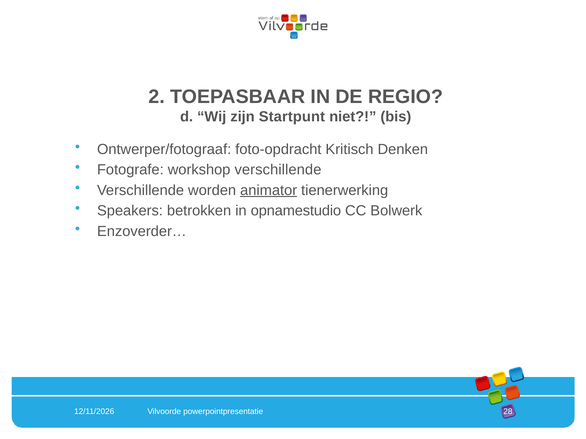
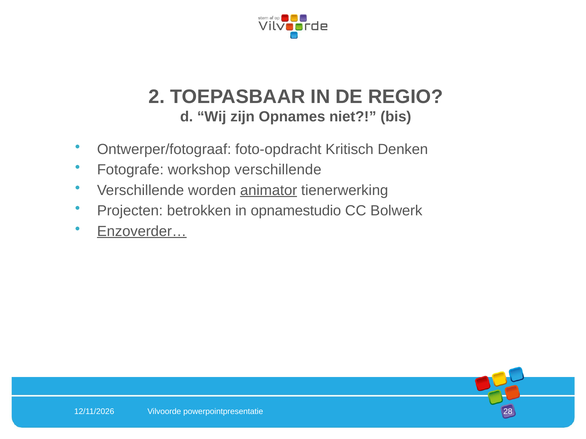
Startpunt: Startpunt -> Opnames (292, 117)
Speakers: Speakers -> Projecten (130, 211)
Enzoverder… underline: none -> present (142, 232)
